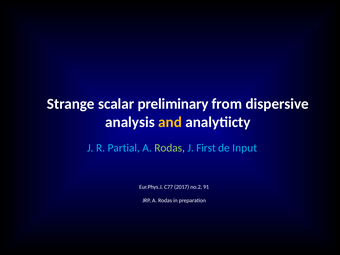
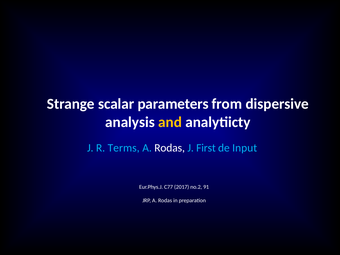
preliminary: preliminary -> parameters (173, 104)
Partial: Partial -> Terms (124, 148)
Rodas colour: light green -> white (170, 148)
